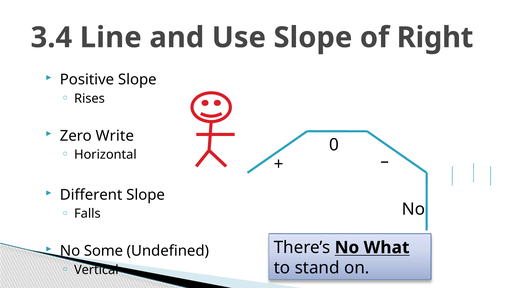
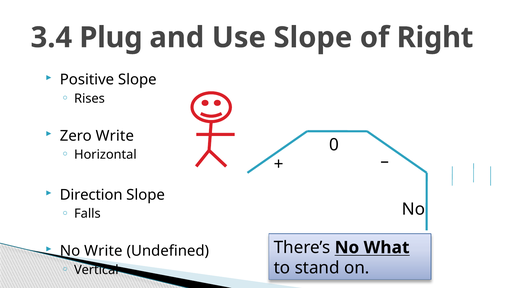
Line: Line -> Plug (111, 38)
Different: Different -> Direction (91, 195)
No Some: Some -> Write (103, 251)
